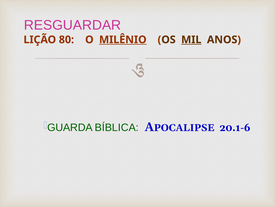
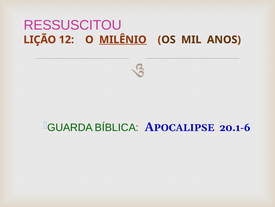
RESGUARDAR: RESGUARDAR -> RESSUSCITOU (73, 25)
80: 80 -> 12 (66, 40)
MIL underline: present -> none (191, 40)
